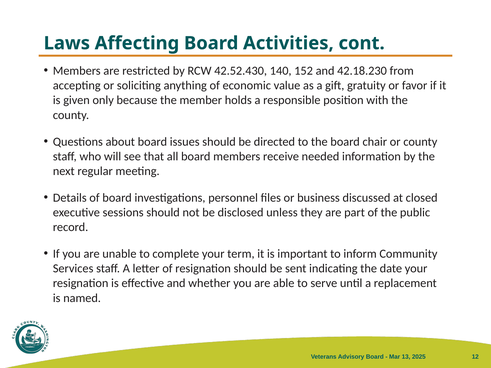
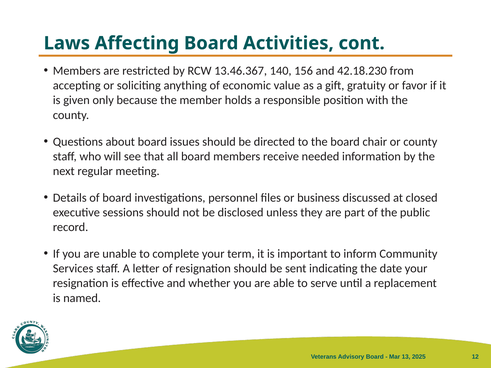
42.52.430: 42.52.430 -> 13.46.367 (241, 71)
152: 152 -> 156 (304, 71)
